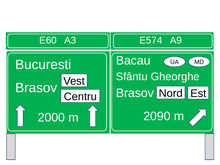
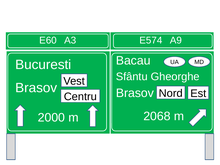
2090: 2090 -> 2068 (157, 116)
